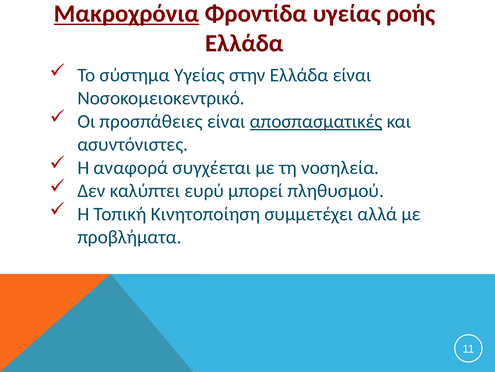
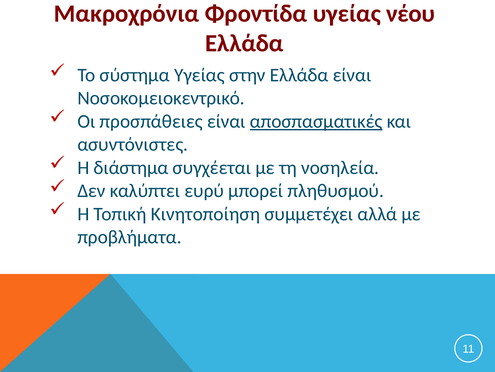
Μακροχρόνια underline: present -> none (127, 14)
ροής: ροής -> νέου (411, 14)
αναφορά: αναφορά -> διάστημα (131, 167)
